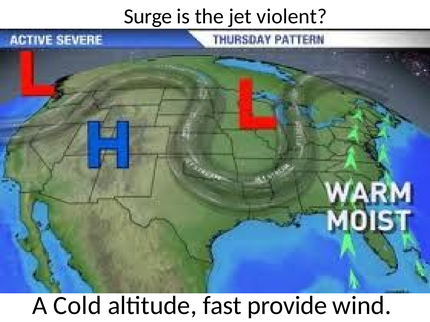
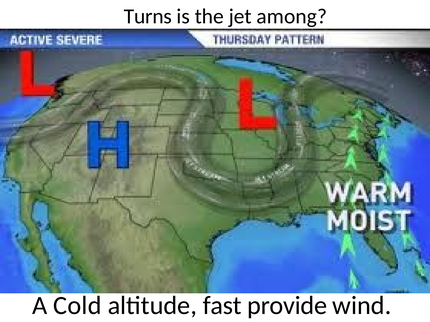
Surge: Surge -> Turns (148, 17)
violent: violent -> among (292, 17)
